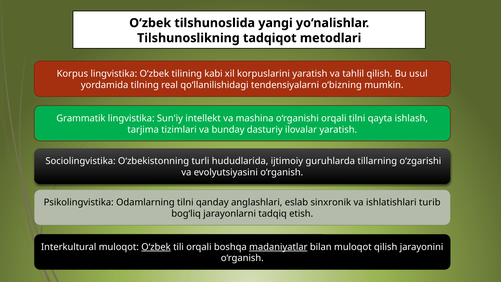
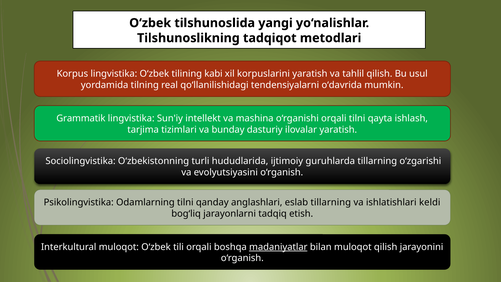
o‘bizning: o‘bizning -> o‘davrida (342, 85)
eslab sinxronik: sinxronik -> tillarning (331, 202)
turib: turib -> keldi (430, 202)
O‘zbek underline: present -> none (156, 247)
